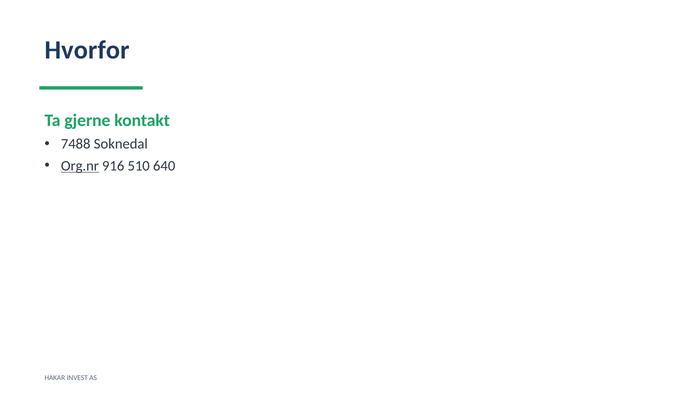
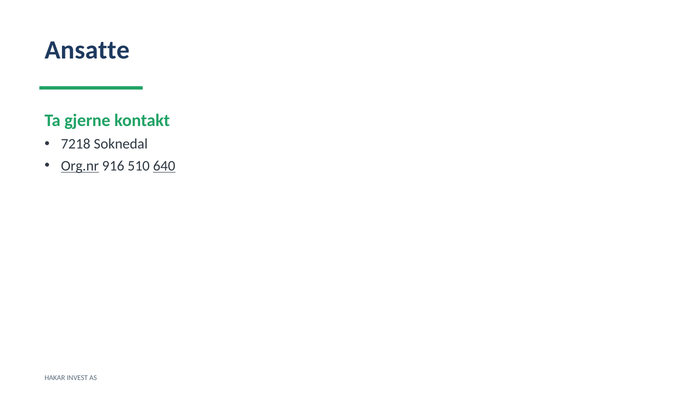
Hvorfor: Hvorfor -> Ansatte (87, 50)
7488: 7488 -> 7218 (76, 144)
640 underline: none -> present (164, 166)
